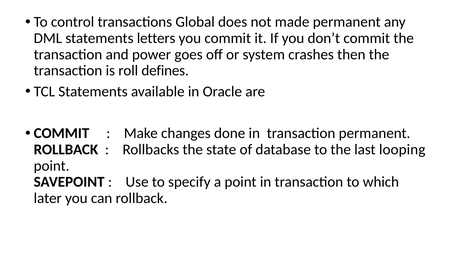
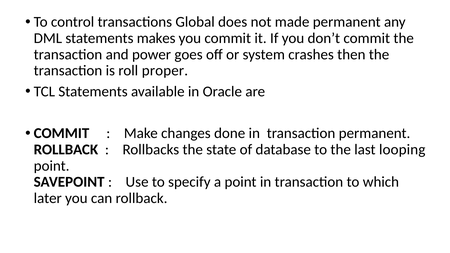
letters: letters -> makes (156, 38)
defines: defines -> proper (165, 71)
